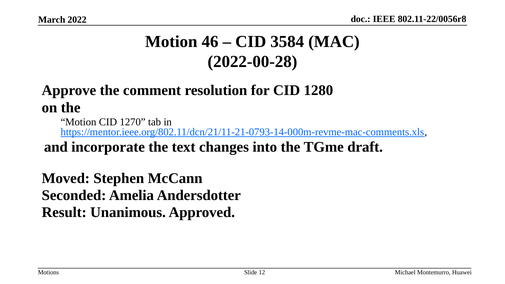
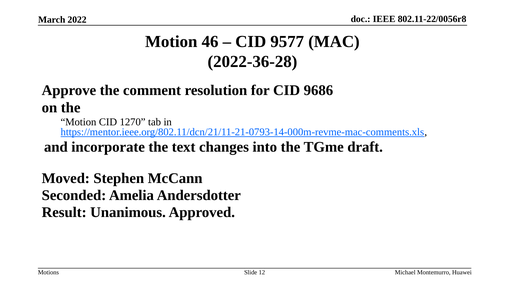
3584: 3584 -> 9577 (287, 42)
2022-00-28: 2022-00-28 -> 2022-36-28 (252, 62)
1280: 1280 -> 9686 (318, 90)
